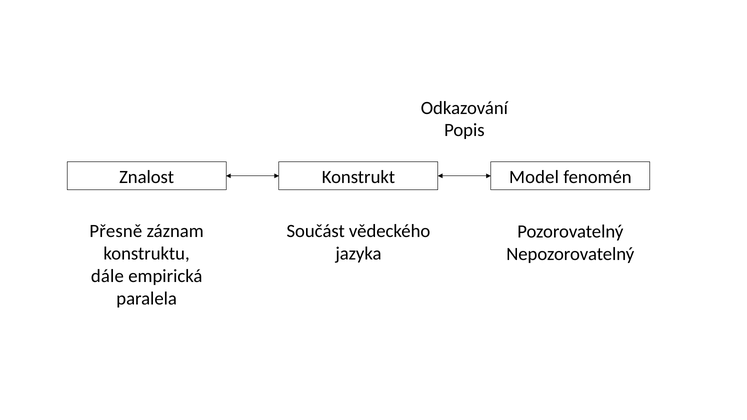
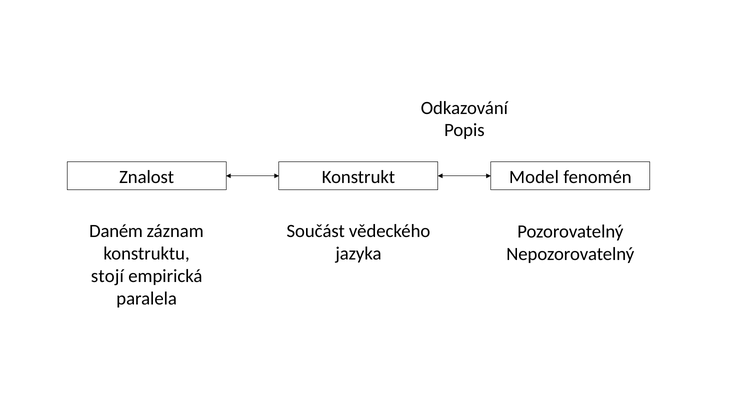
Přesně: Přesně -> Daném (116, 231)
dále: dále -> stojí (107, 276)
